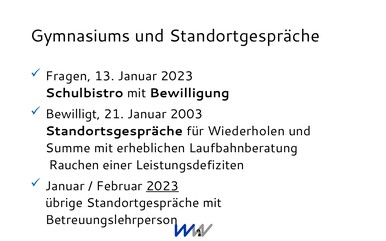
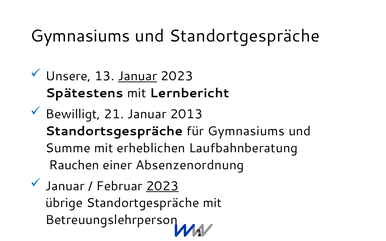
Fragen: Fragen -> Unsere (68, 76)
Januar underline: none -> present (138, 76)
Schulbistro: Schulbistro -> Spätestens (84, 93)
Bewilligung: Bewilligung -> Lernbericht (190, 93)
2003: 2003 -> 2013 (186, 114)
für Wiederholen: Wiederholen -> Gymnasiums (246, 131)
Leistungsdefiziten: Leistungsdefiziten -> Absenzenordnung (190, 165)
